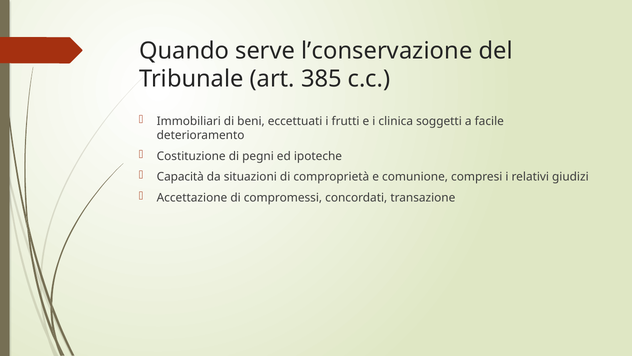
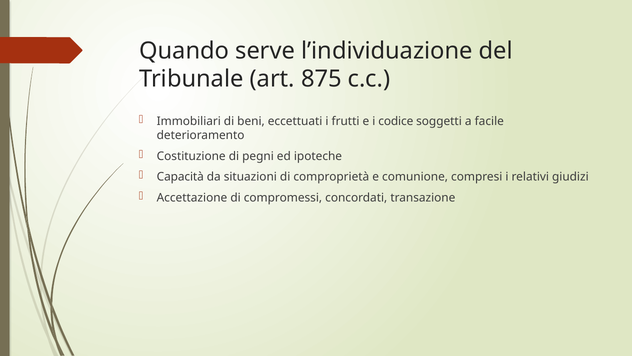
l’conservazione: l’conservazione -> l’individuazione (387, 51)
385: 385 -> 875 (321, 79)
clinica: clinica -> codice (396, 121)
